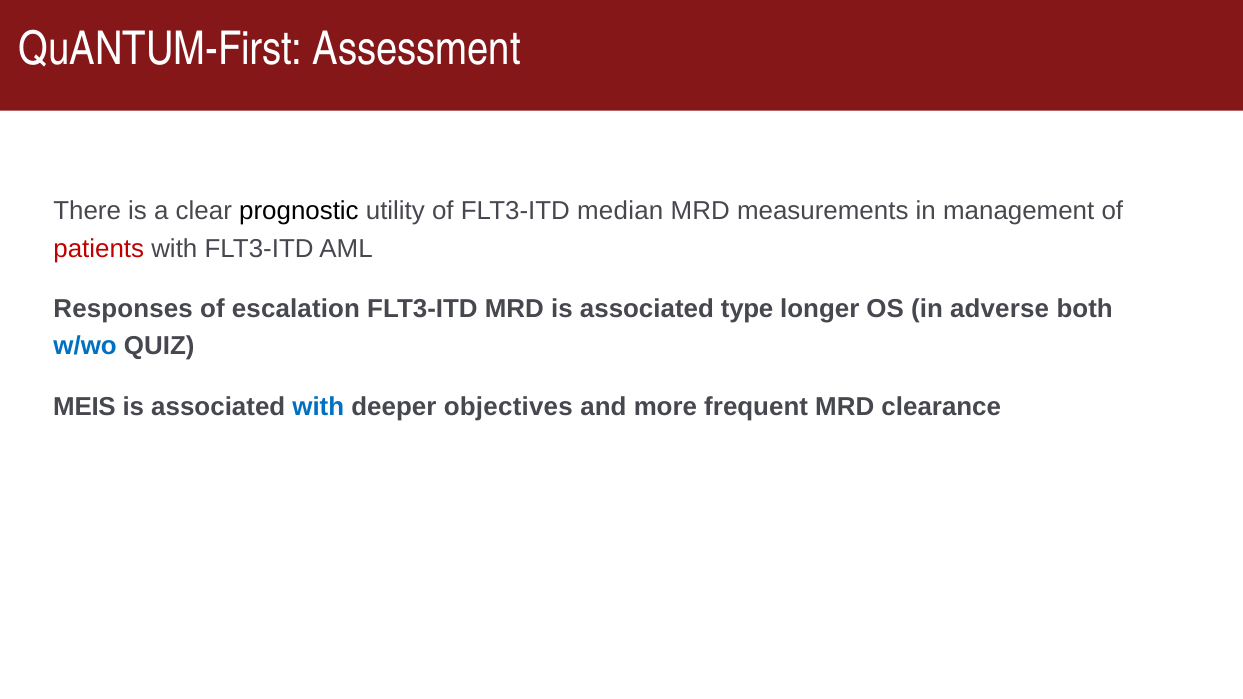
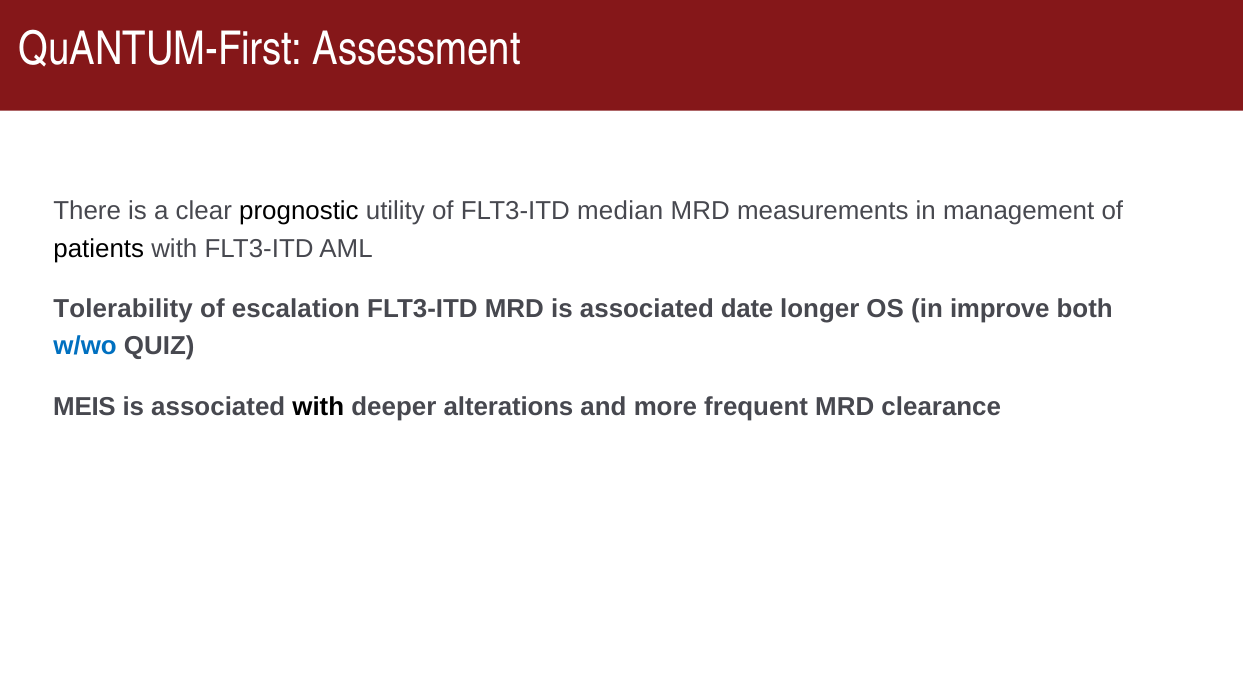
patients colour: red -> black (99, 249)
Responses: Responses -> Tolerability (123, 309)
type: type -> date (747, 309)
adverse: adverse -> improve (1000, 309)
with colour: blue -> black (318, 407)
objectives: objectives -> alterations (509, 407)
